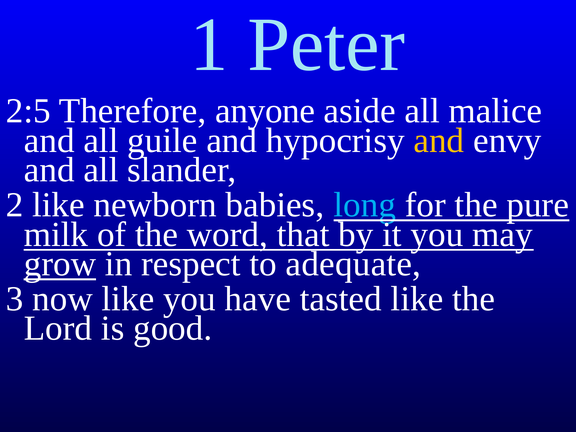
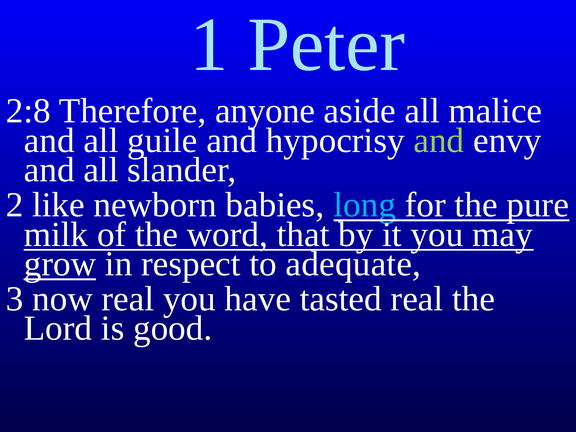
2:5: 2:5 -> 2:8 (28, 111)
and colour: yellow -> light green (439, 140)
now like: like -> real (128, 299)
tasted like: like -> real (417, 299)
